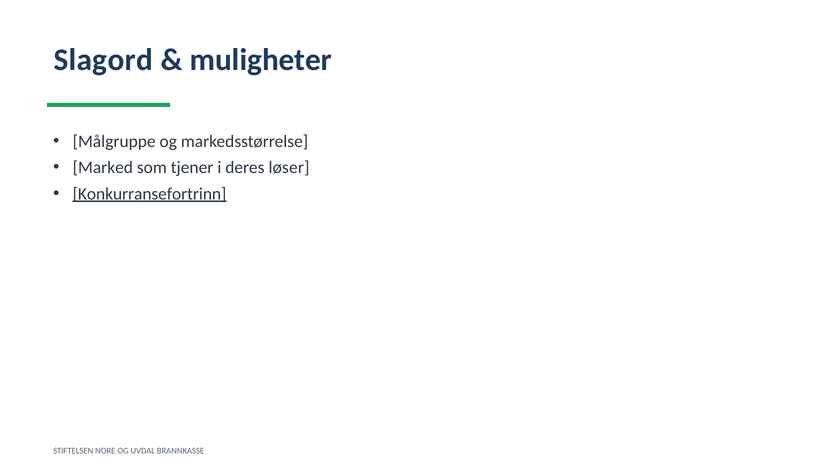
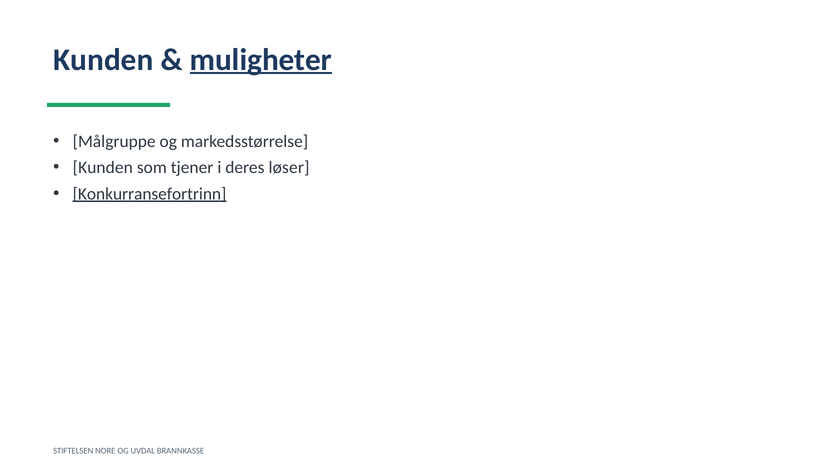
Slagord: Slagord -> Kunden (103, 60)
muligheter underline: none -> present (261, 60)
Marked: Marked -> Kunden (103, 168)
